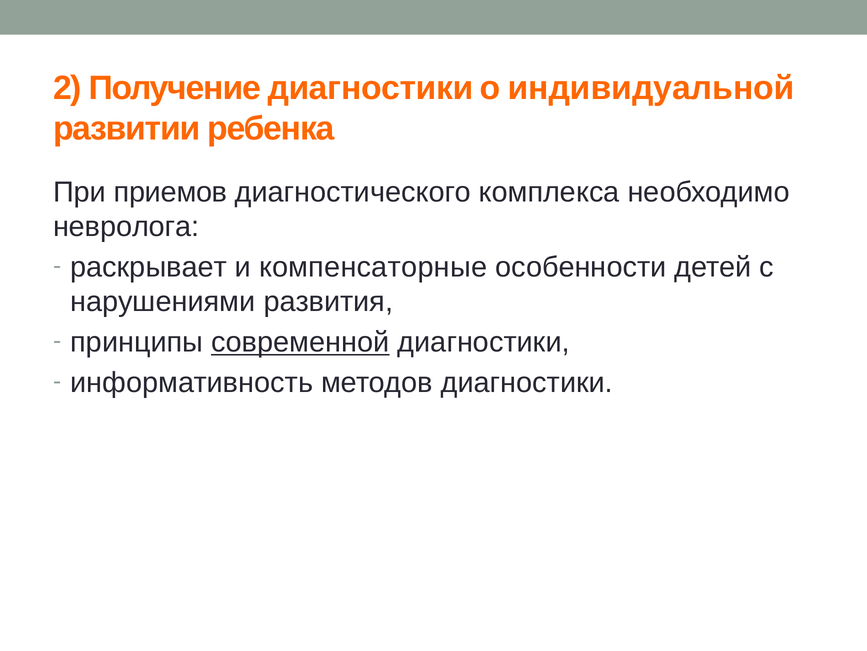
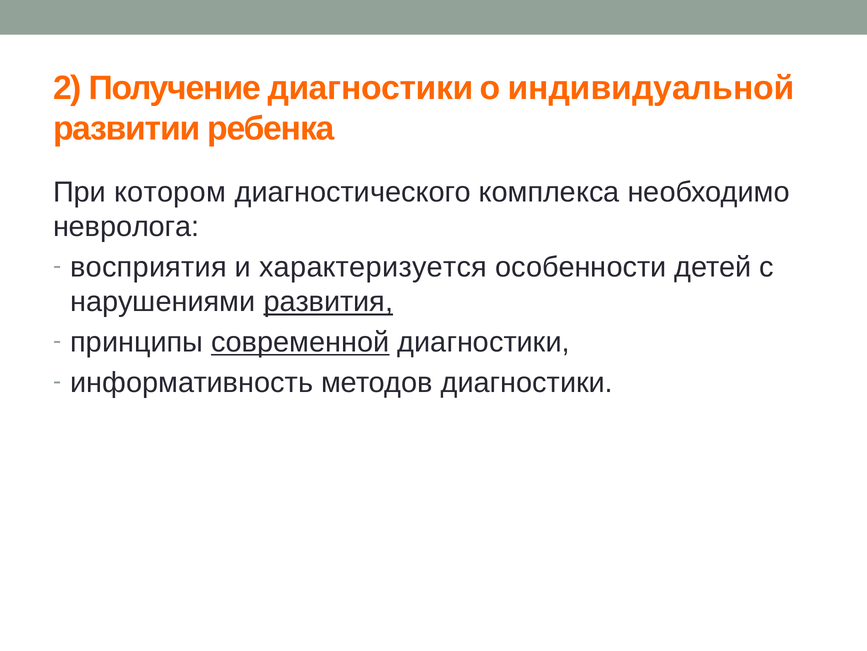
приемов: приемов -> котором (170, 192)
раскрывает: раскрывает -> восприятия (149, 267)
компенсаторные: компенсаторные -> характеризуется (373, 267)
развития underline: none -> present (328, 302)
